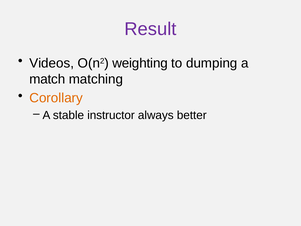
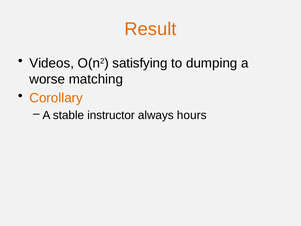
Result colour: purple -> orange (150, 29)
weighting: weighting -> satisfying (140, 63)
match: match -> worse (47, 79)
better: better -> hours (192, 115)
